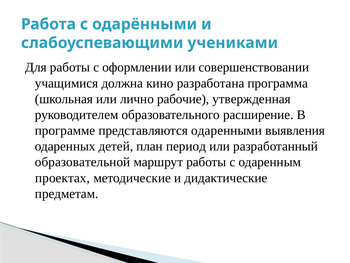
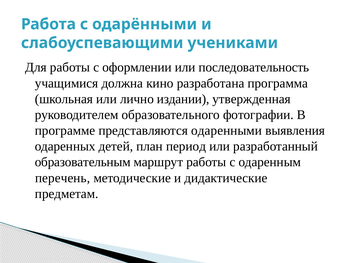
совершенствовании: совершенствовании -> последовательность (254, 67)
рабочие: рабочие -> издании (183, 99)
расширение: расширение -> фотографии (258, 115)
образовательной: образовательной -> образовательным (83, 162)
проектах: проектах -> перечень (63, 178)
